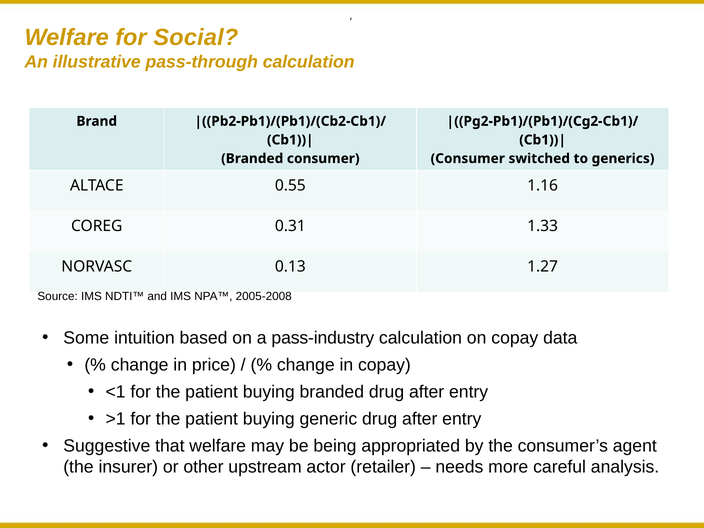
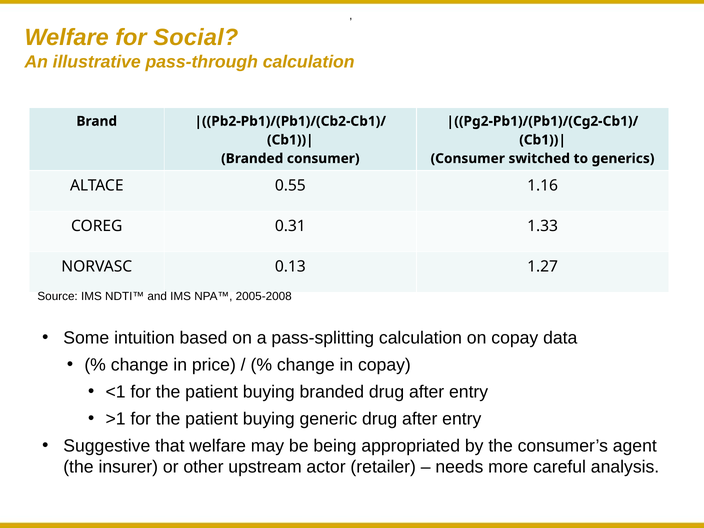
pass-industry: pass-industry -> pass-splitting (323, 338)
